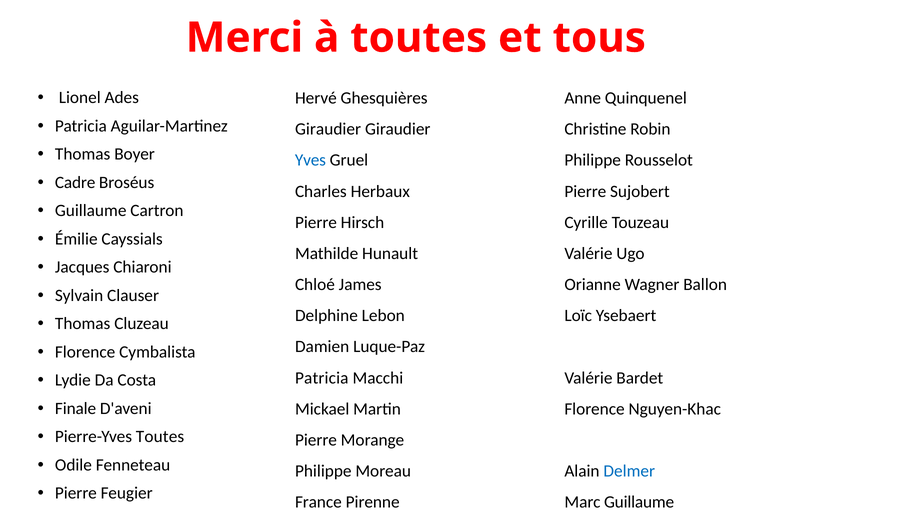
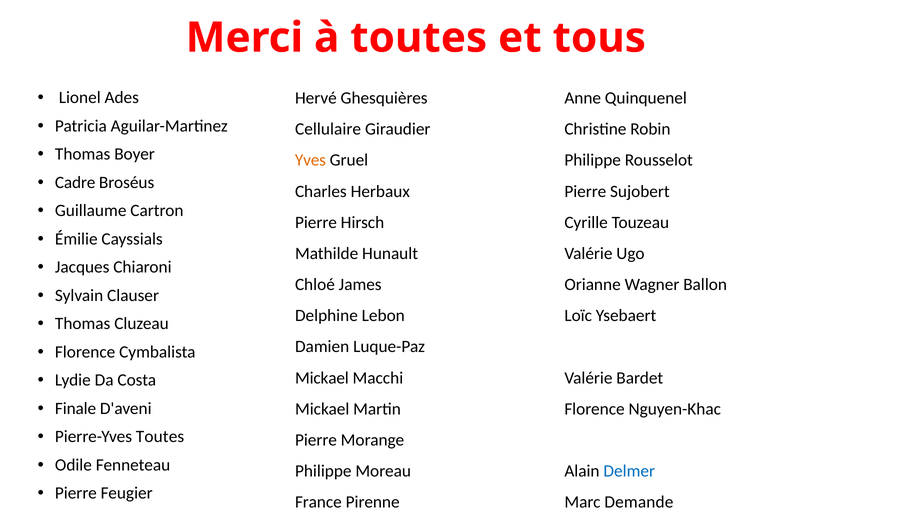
Giraudier: Giraudier -> Cellulaire (328, 129)
Yves colour: blue -> orange (310, 160)
Patricia: Patricia -> Mickael (322, 378)
Marc Guillaume: Guillaume -> Demande (639, 502)
